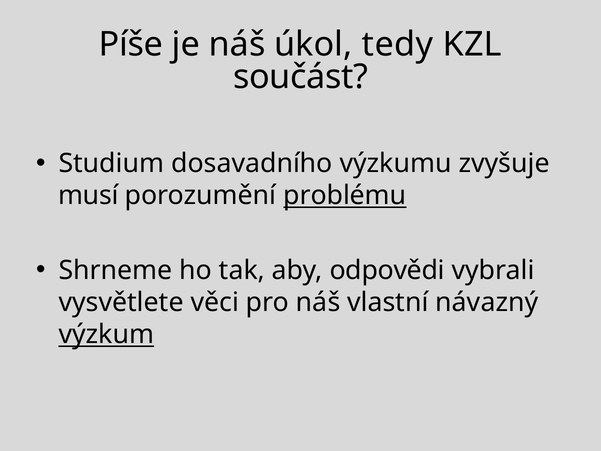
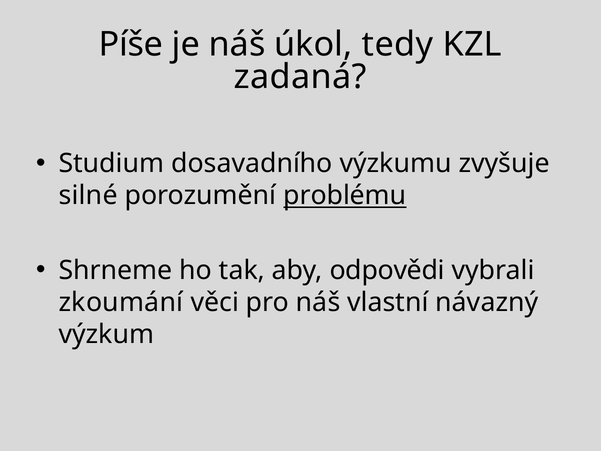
součást: součást -> zadaná (300, 77)
musí: musí -> silné (88, 196)
vysvětlete: vysvětlete -> zkoumání (121, 302)
výzkum underline: present -> none (106, 334)
